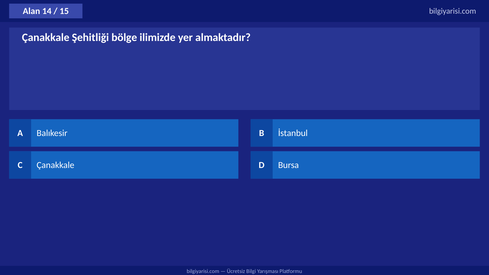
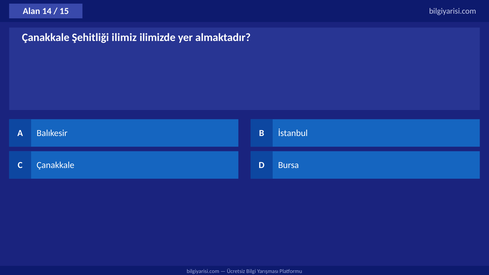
bölge: bölge -> ilimiz (124, 38)
